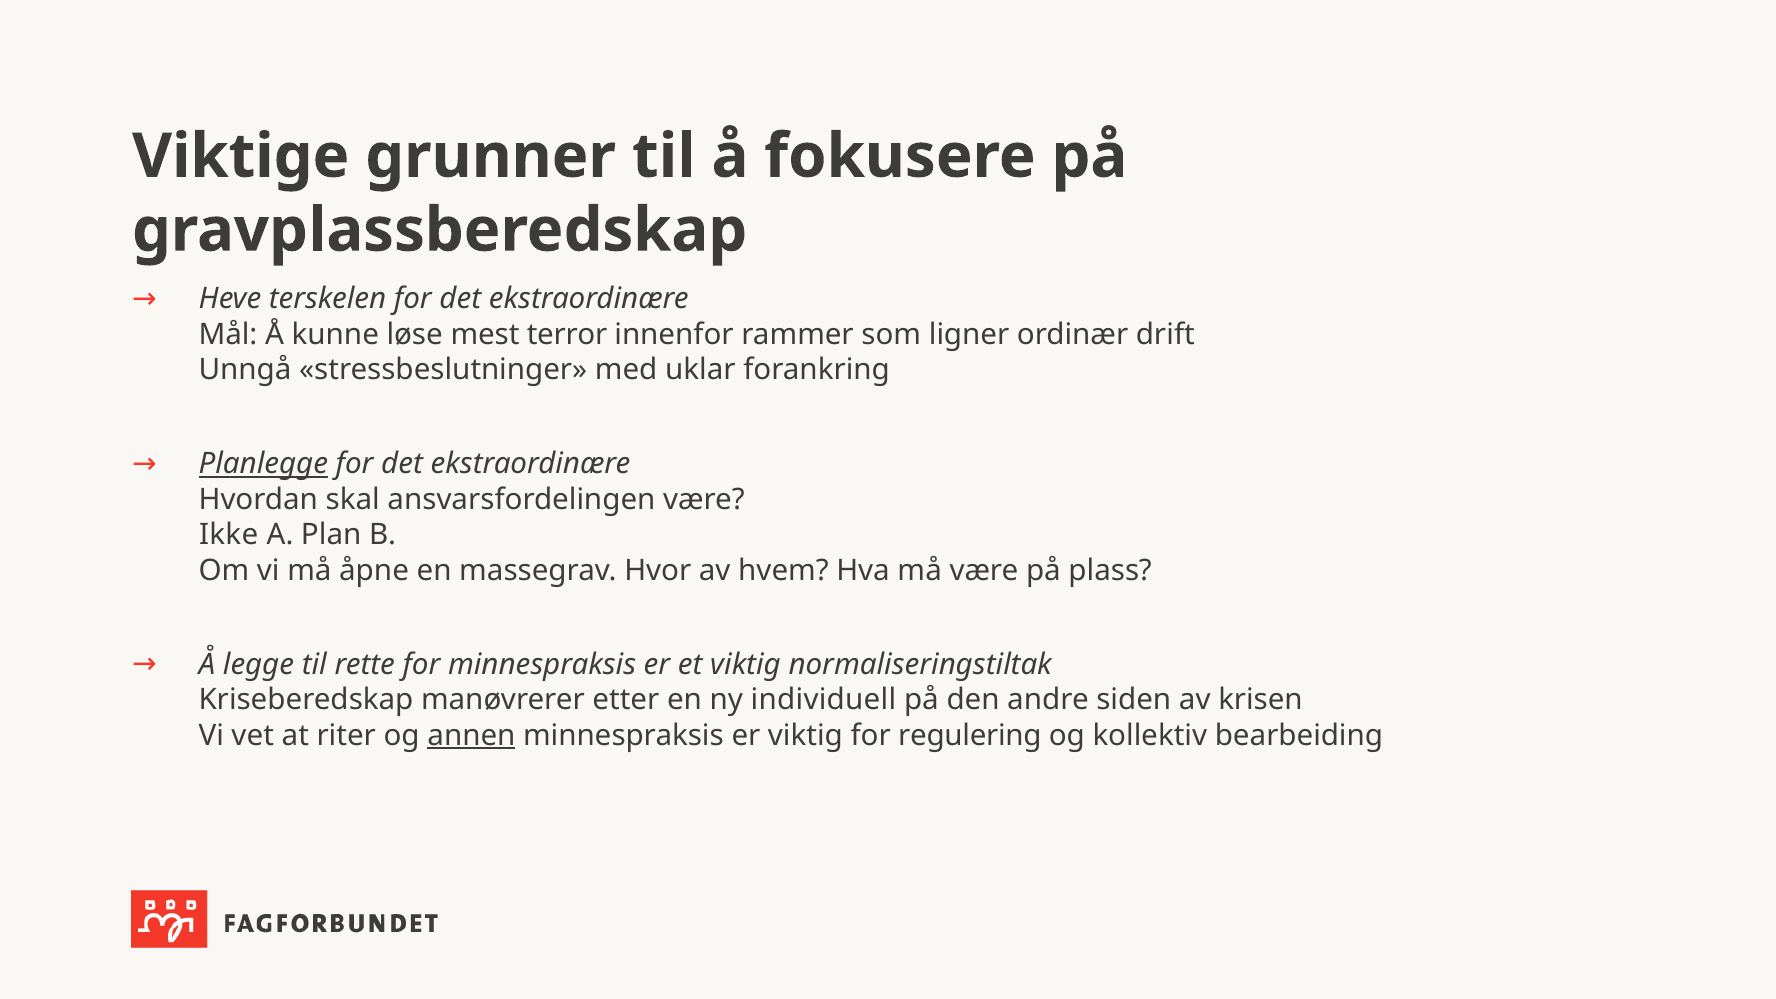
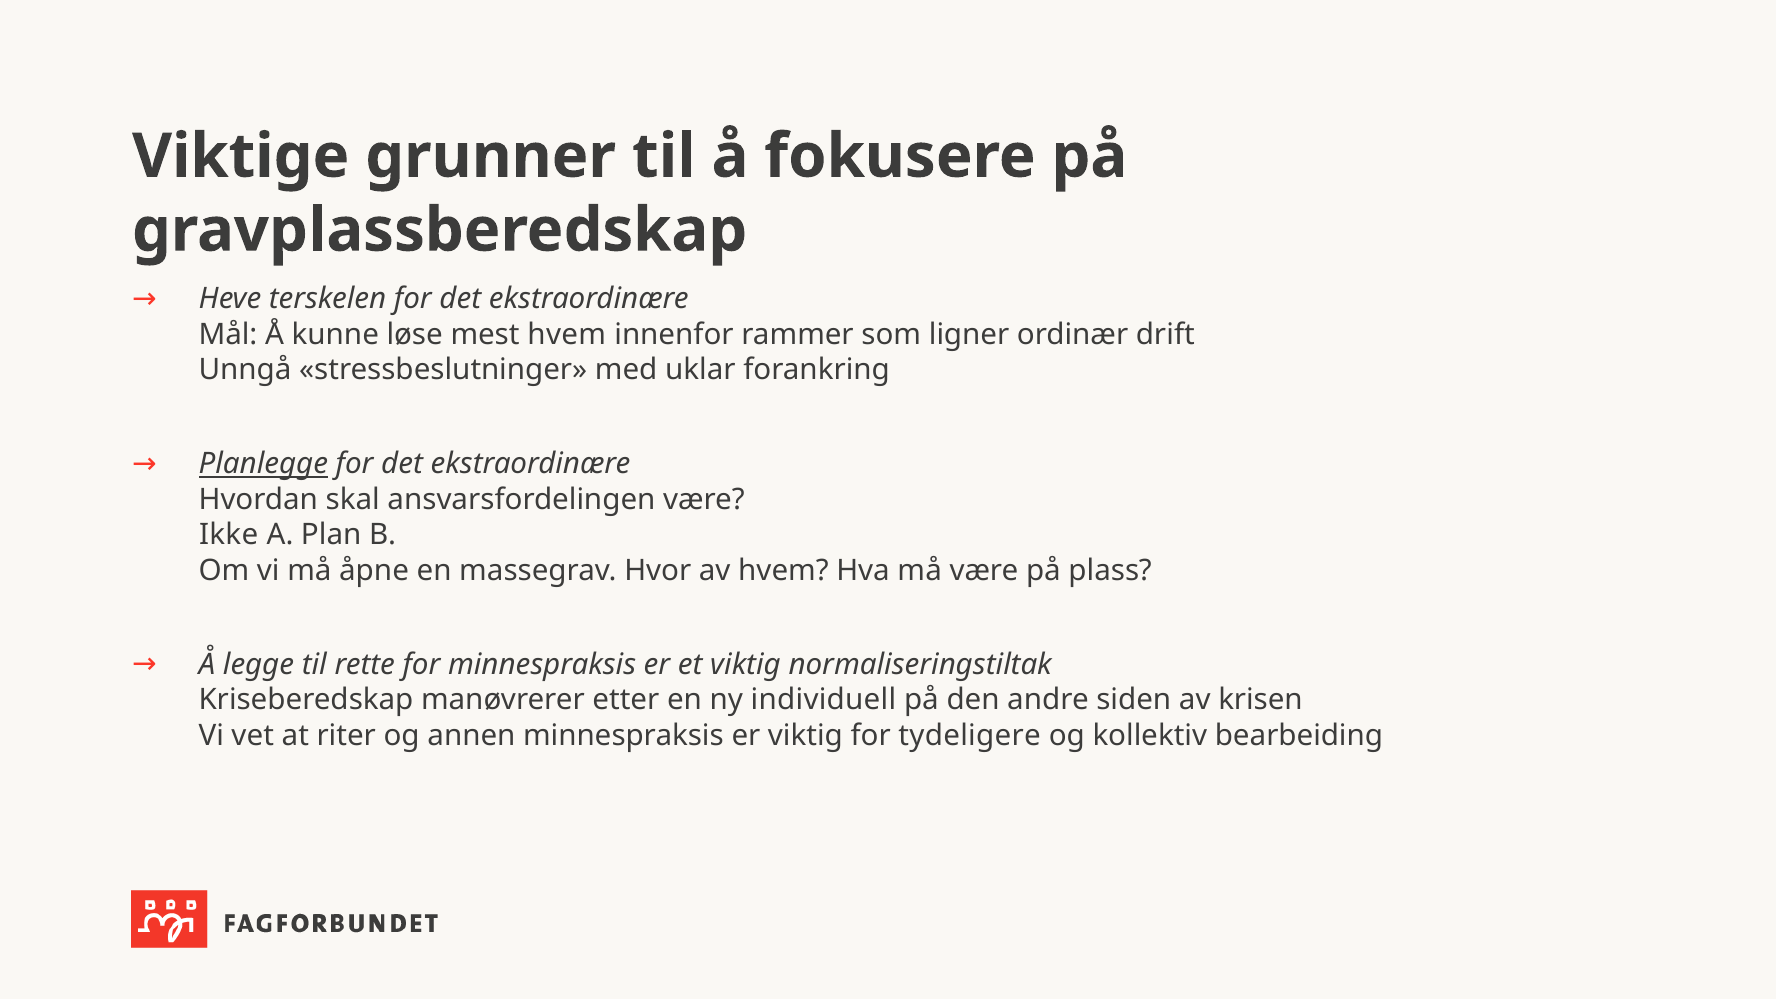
mest terror: terror -> hvem (567, 335)
annen underline: present -> none (471, 735)
regulering: regulering -> tydeligere (970, 735)
